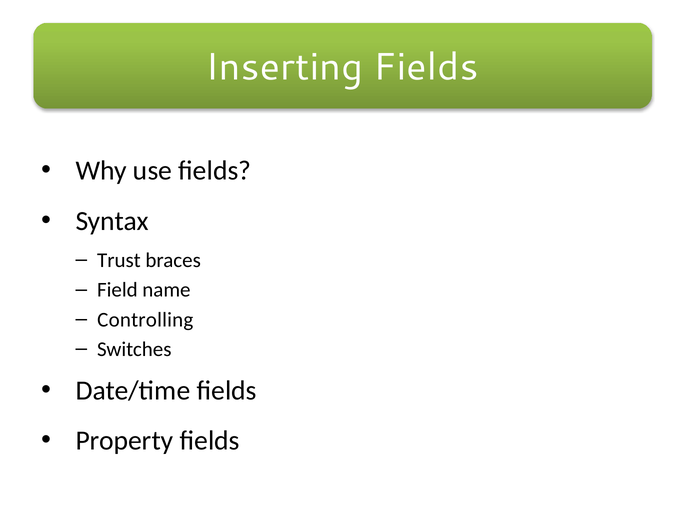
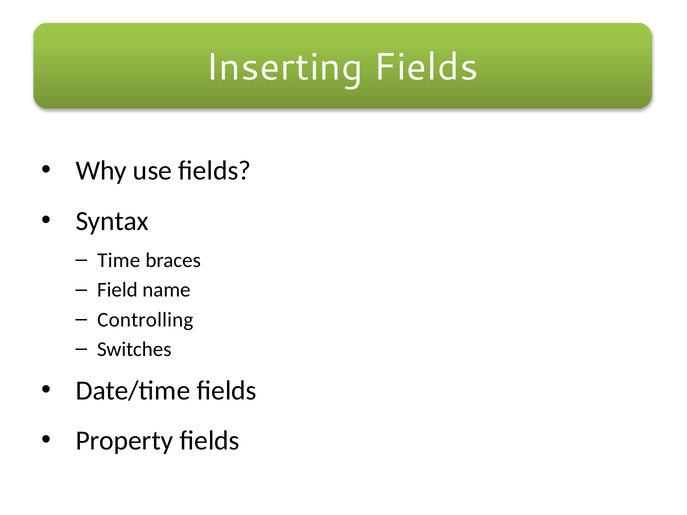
Trust: Trust -> Time (119, 260)
